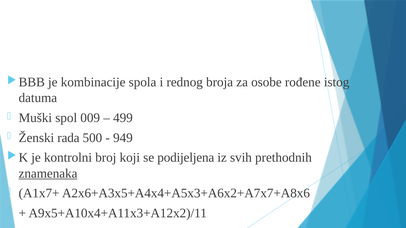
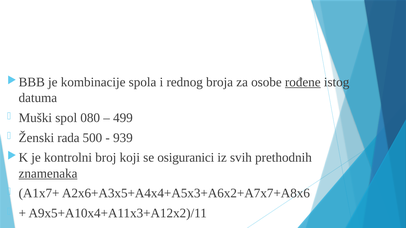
rođene underline: none -> present (303, 82)
009: 009 -> 080 (90, 118)
949: 949 -> 939 (123, 138)
podijeljena: podijeljena -> osiguranici (186, 158)
